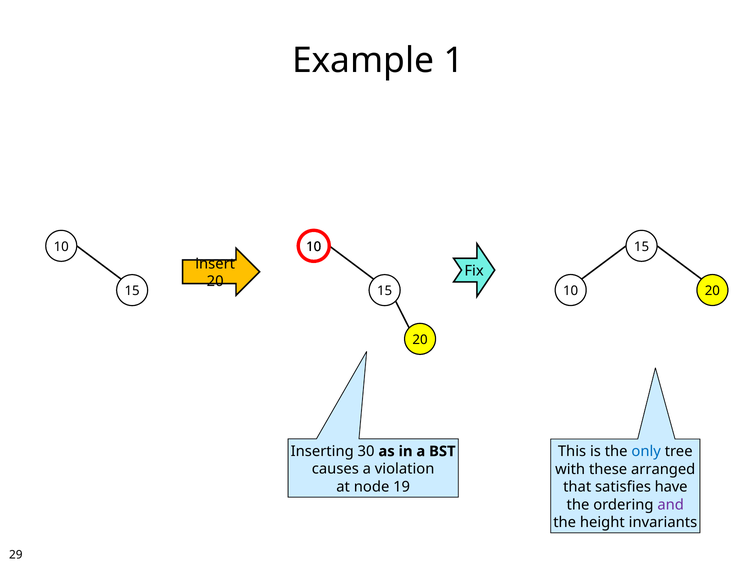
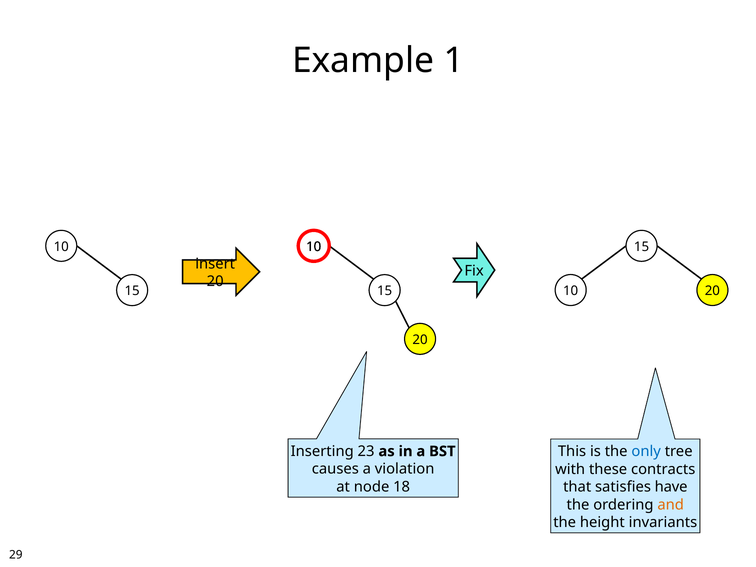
30: 30 -> 23 (366, 451)
arranged: arranged -> contracts (663, 469)
19: 19 -> 18 (402, 487)
and colour: purple -> orange (671, 505)
